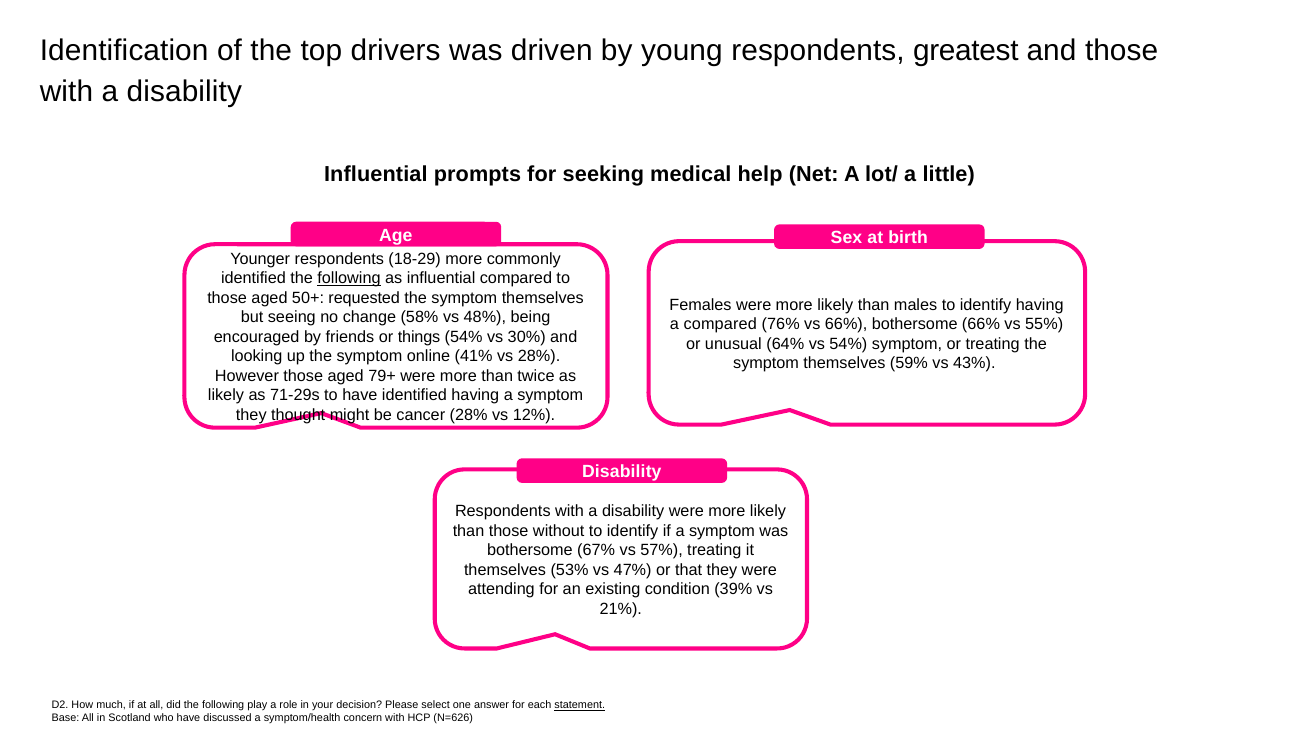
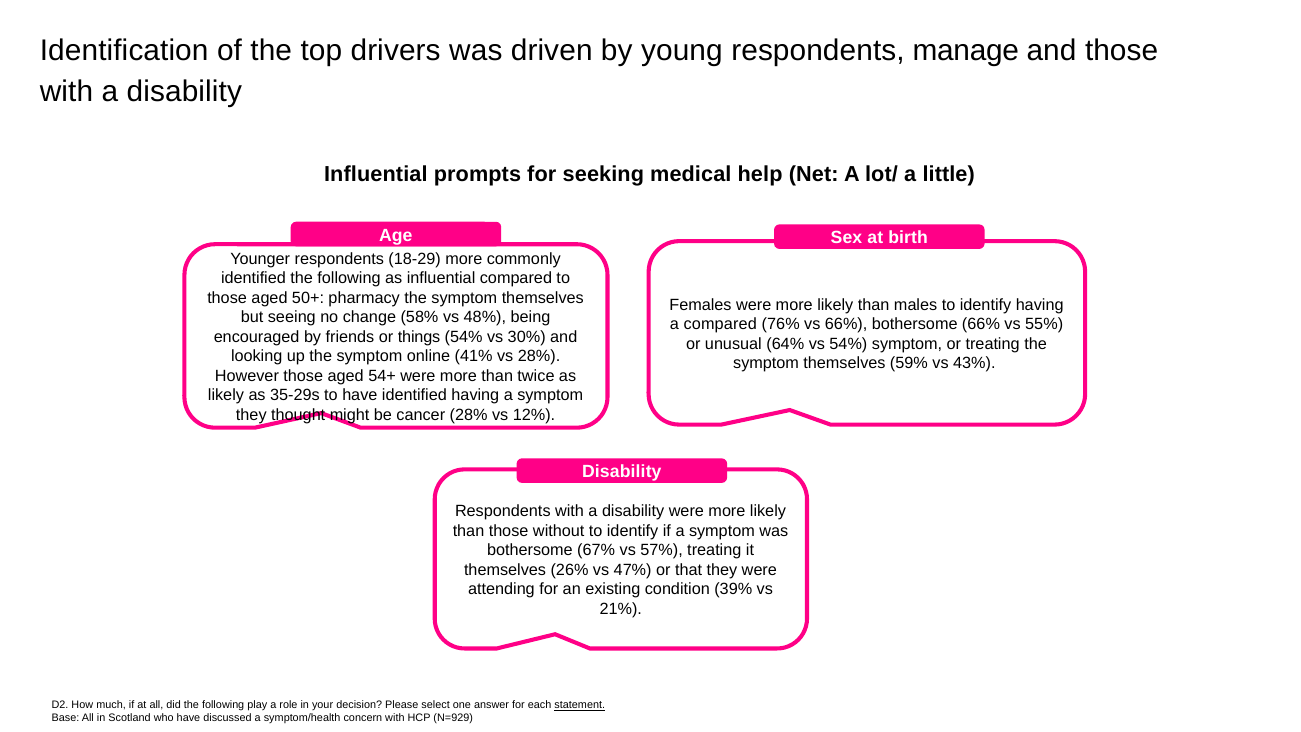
greatest: greatest -> manage (966, 51)
following underline: present -> none (349, 278)
requested: requested -> pharmacy (364, 298)
79+: 79+ -> 54+ (382, 376)
71-29s: 71-29s -> 35-29s (295, 395)
53%: 53% -> 26% (570, 570)
N=626: N=626 -> N=929 (453, 718)
